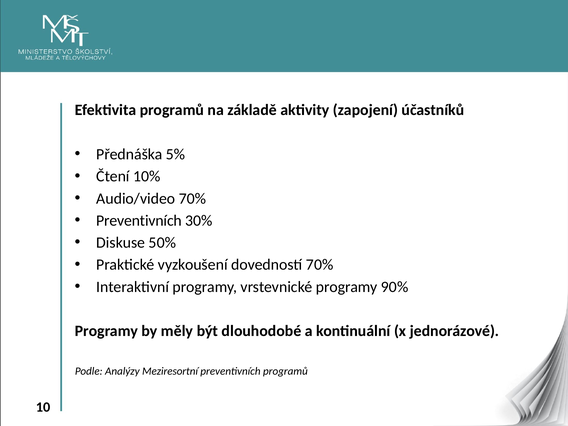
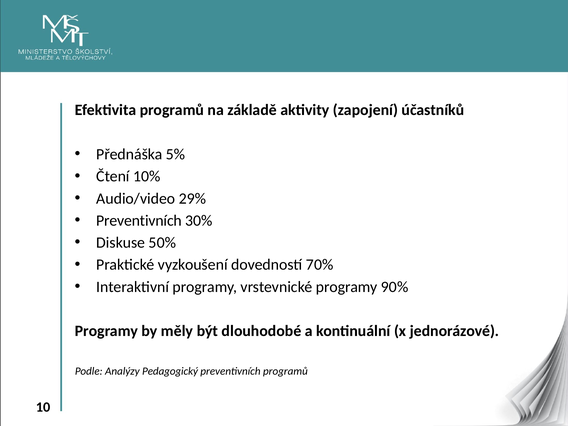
Audio/video 70%: 70% -> 29% (193, 198)
Meziresortní: Meziresortní -> Pedagogický (170, 371)
